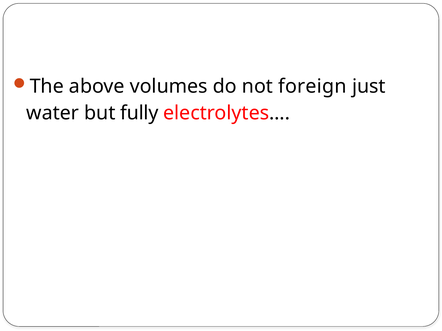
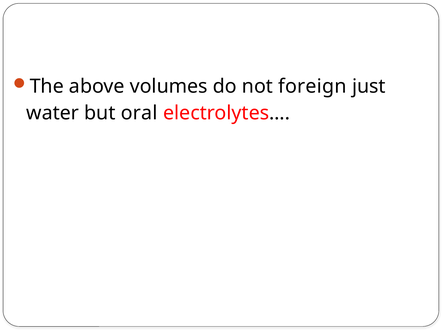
fully: fully -> oral (139, 113)
